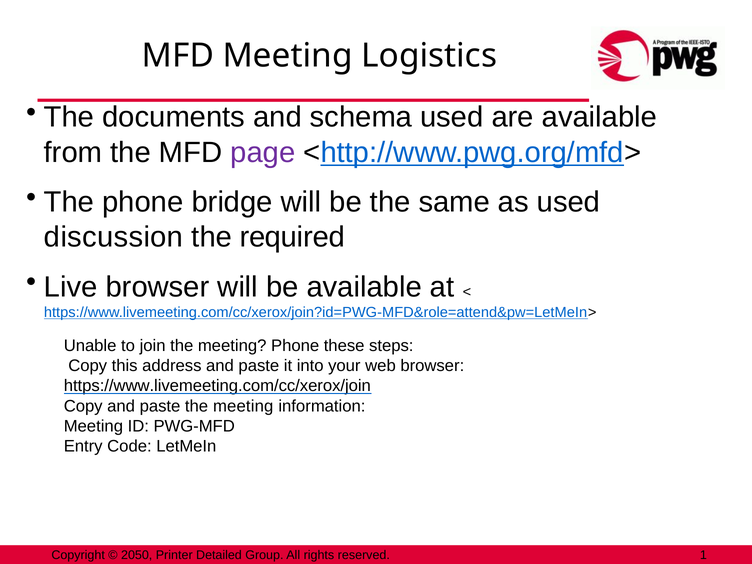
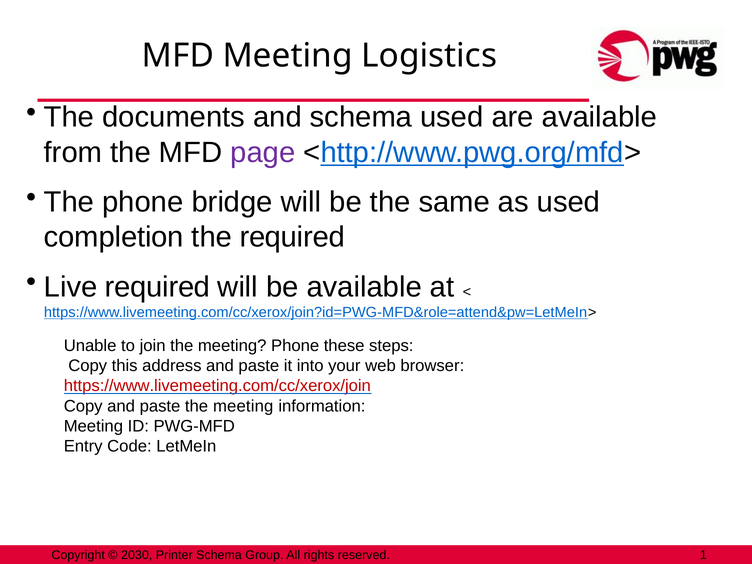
discussion: discussion -> completion (114, 237)
Live browser: browser -> required (158, 287)
https://www.livemeeting.com/cc/xerox/join colour: black -> red (217, 386)
2050: 2050 -> 2030 (137, 555)
Printer Detailed: Detailed -> Schema (219, 555)
